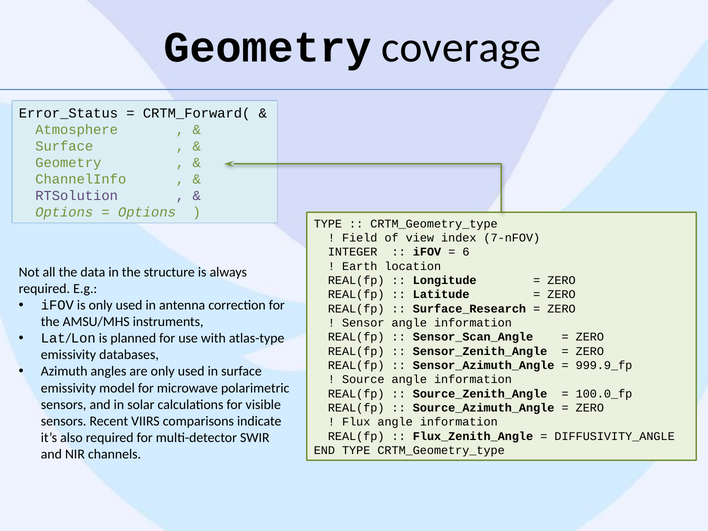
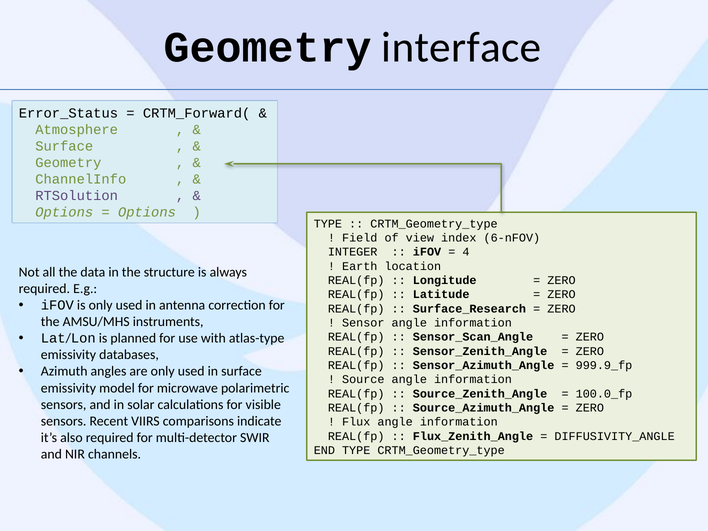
coverage: coverage -> interface (461, 47)
7-nFOV: 7-nFOV -> 6-nFOV (512, 238)
6: 6 -> 4 (466, 252)
